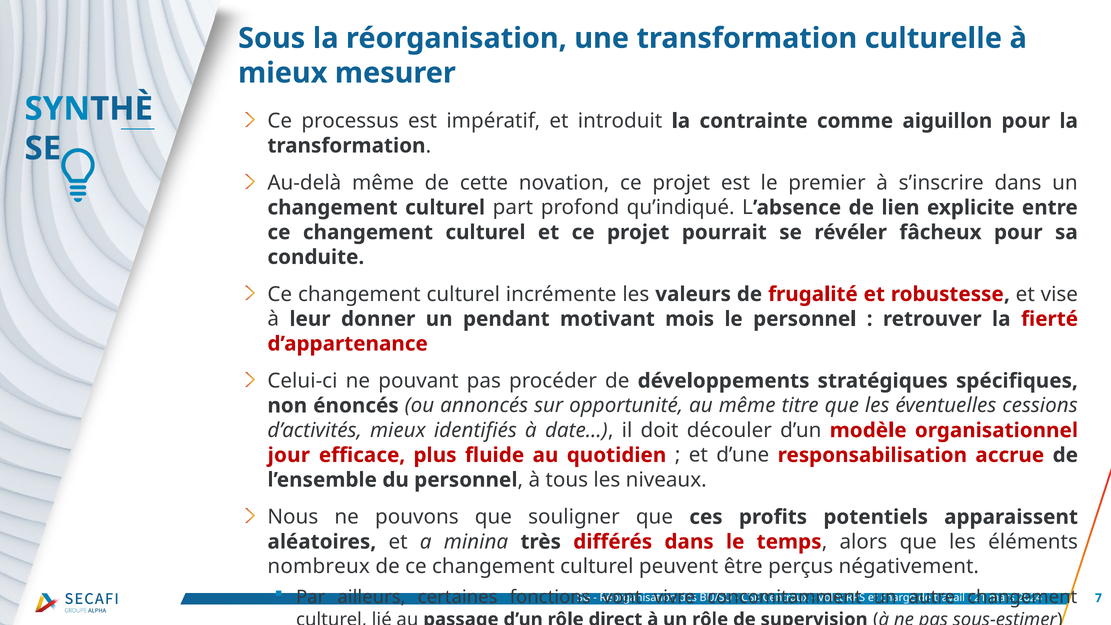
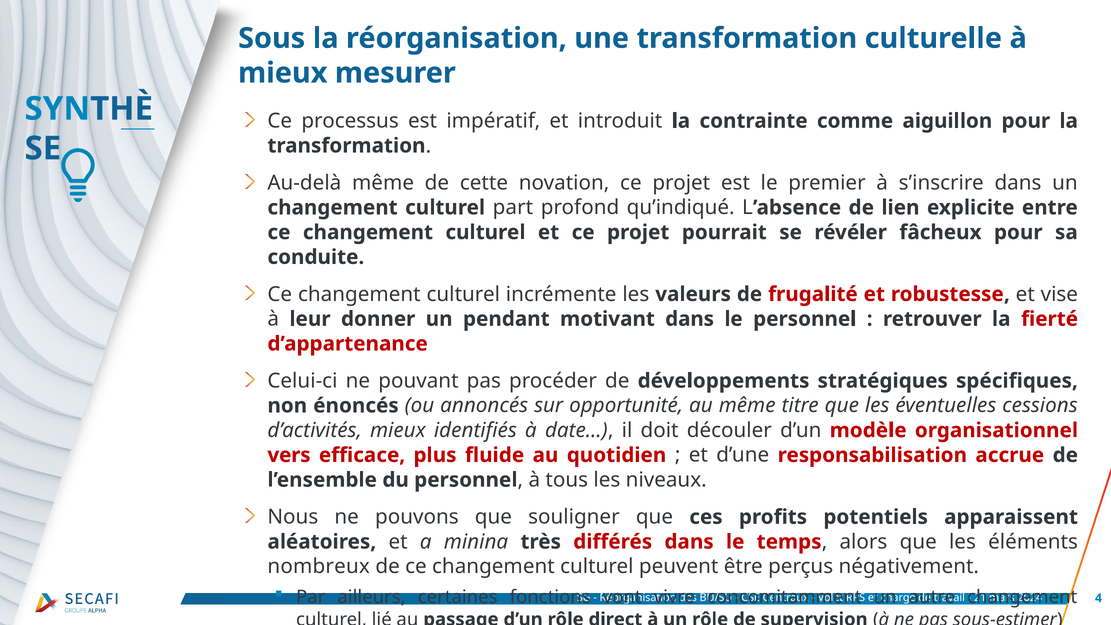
motivant mois: mois -> dans (690, 319)
jour: jour -> vers (289, 455)
7: 7 -> 4 (1098, 598)
